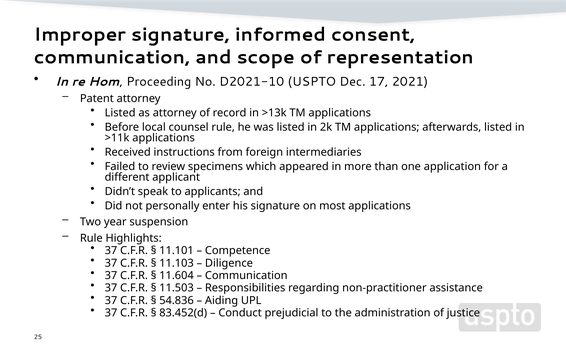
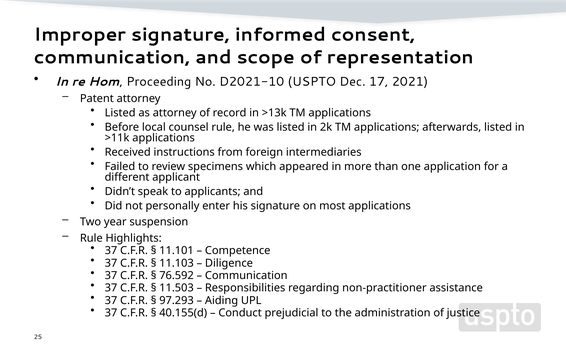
11.604: 11.604 -> 76.592 (176, 275)
54.836: 54.836 -> 97.293 (176, 300)
83.452(d: 83.452(d -> 40.155(d (183, 313)
